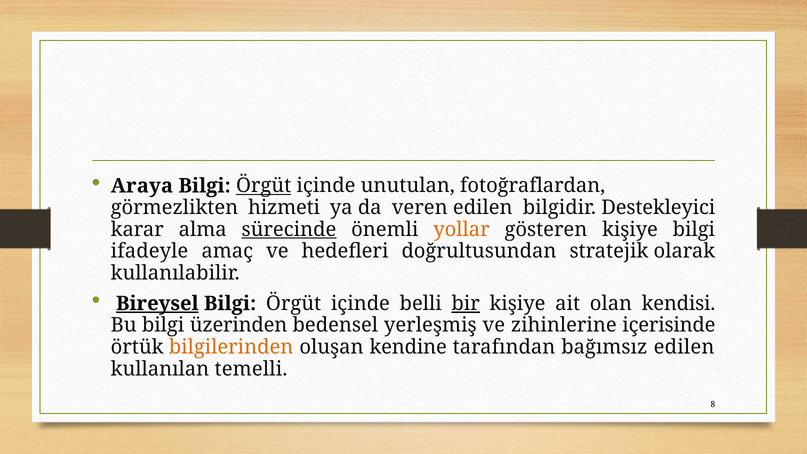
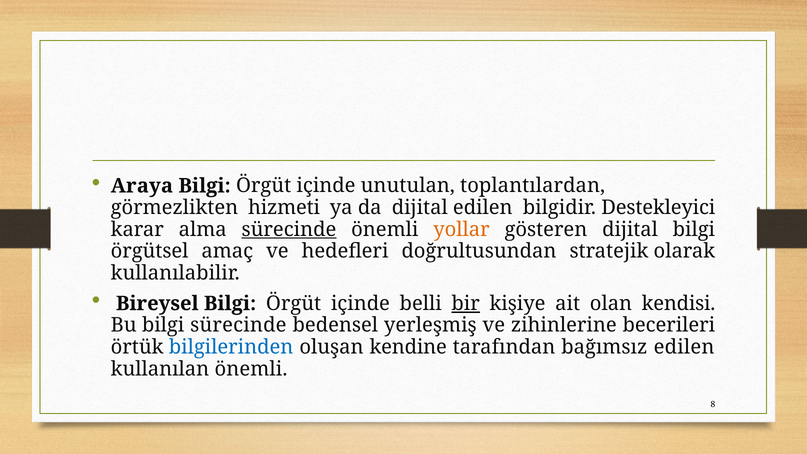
Örgüt underline: present -> none (264, 186)
fotoğraflardan: fotoğraflardan -> toplantılardan (533, 186)
da veren: veren -> dijital (420, 208)
gösteren kişiye: kişiye -> dijital (630, 229)
ifadeyle: ifadeyle -> örgütsel (150, 251)
Bireysel underline: present -> none (157, 303)
bilgi üzerinden: üzerinden -> sürecinde (238, 325)
içerisinde: içerisinde -> becerileri (669, 325)
bilgilerinden colour: orange -> blue (231, 347)
kullanılan temelli: temelli -> önemli (251, 369)
